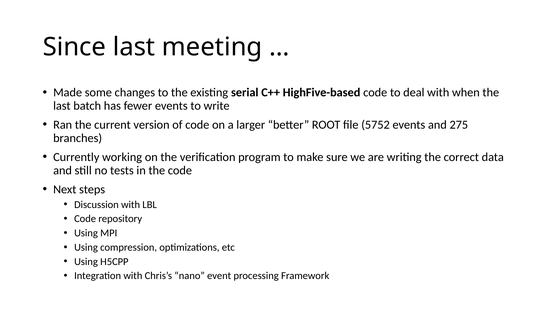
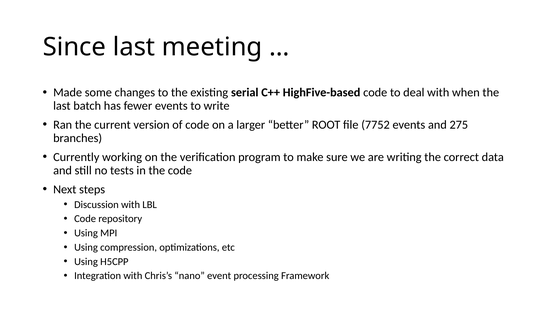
5752: 5752 -> 7752 (376, 125)
